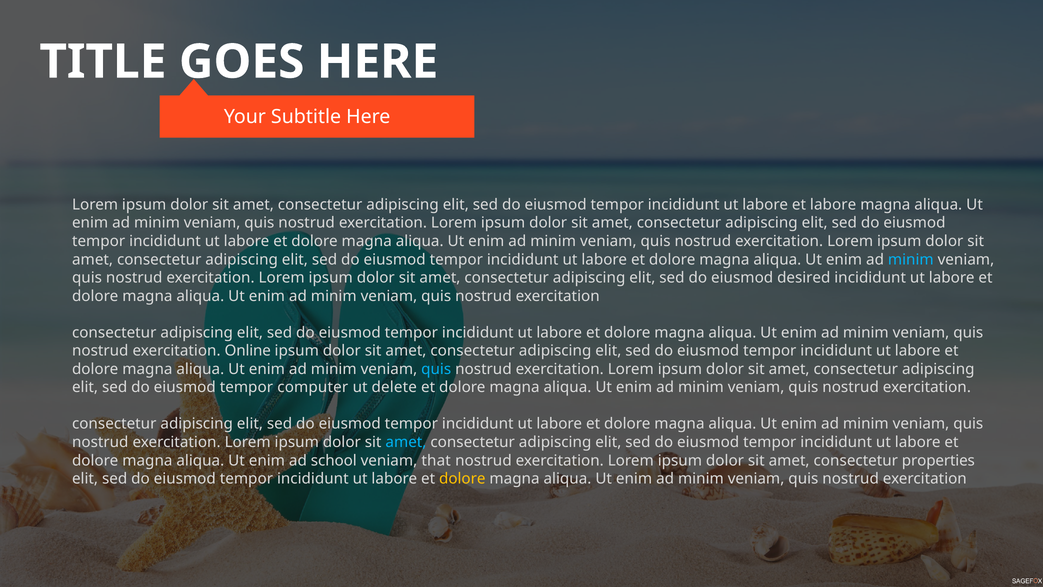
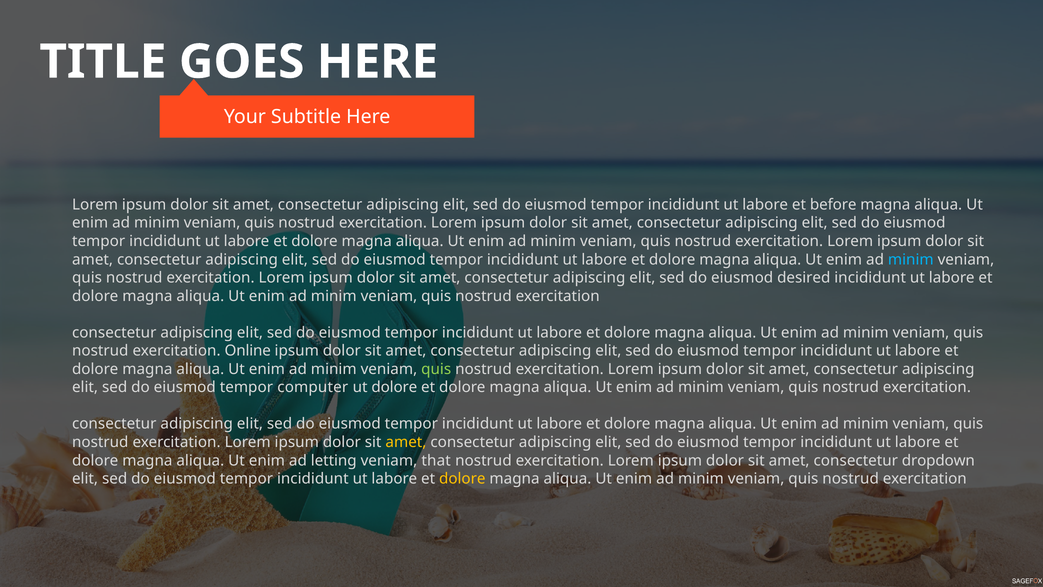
et labore: labore -> before (833, 205)
quis colour: light blue -> light green (436, 369)
ut delete: delete -> dolore (394, 387)
amet colour: light blue -> yellow (406, 442)
school: school -> letting (334, 460)
properties: properties -> dropdown (938, 460)
